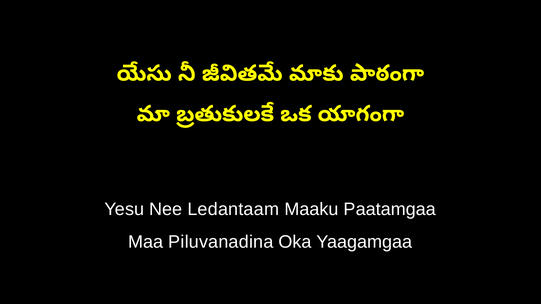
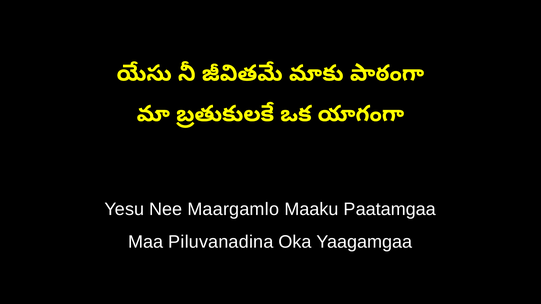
Ledantaam: Ledantaam -> Maargamlo (233, 210)
